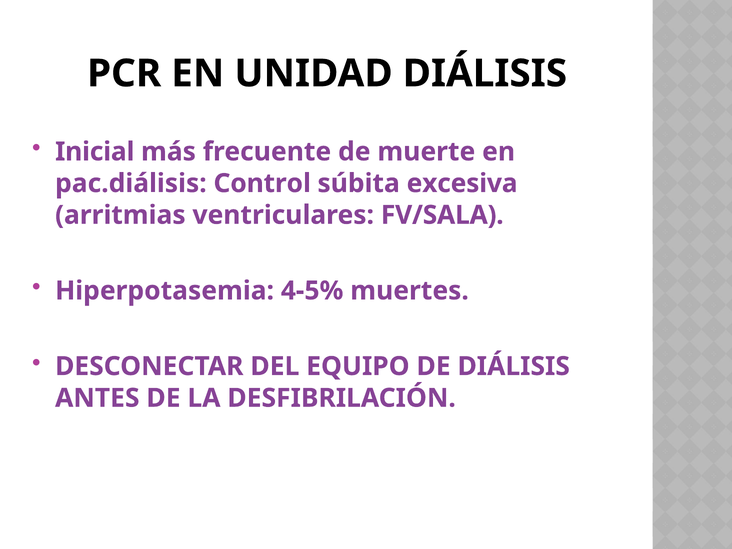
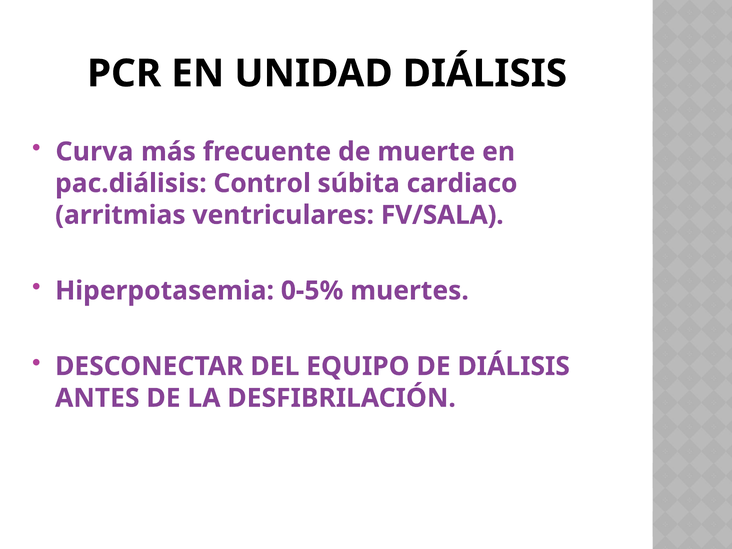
Inicial: Inicial -> Curva (94, 152)
excesiva: excesiva -> cardiaco (462, 183)
4-5%: 4-5% -> 0-5% (312, 291)
